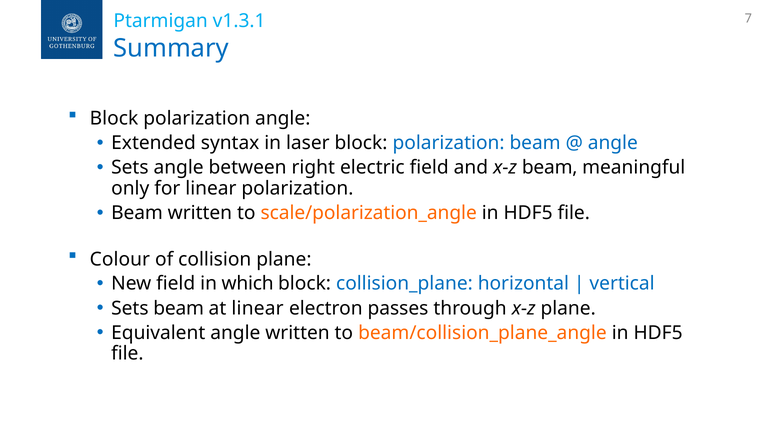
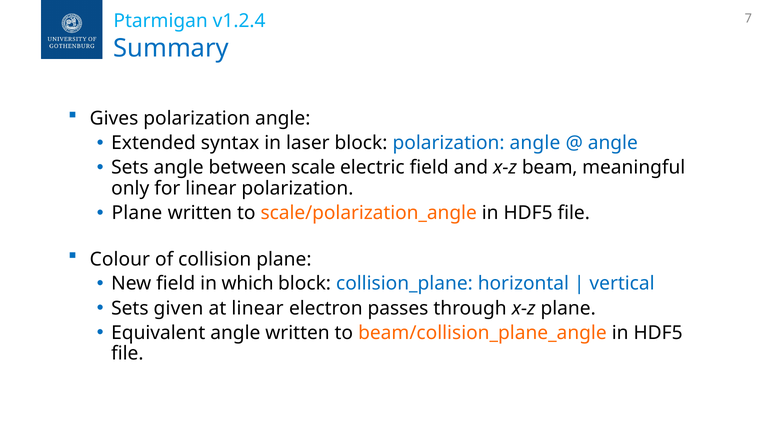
v1.3.1: v1.3.1 -> v1.2.4 (239, 21)
Block: Block -> Gives (114, 119)
block polarization beam: beam -> angle (535, 143)
right: right -> scale (313, 168)
Beam: Beam -> Plane (137, 213)
Sets beam: beam -> given (179, 308)
